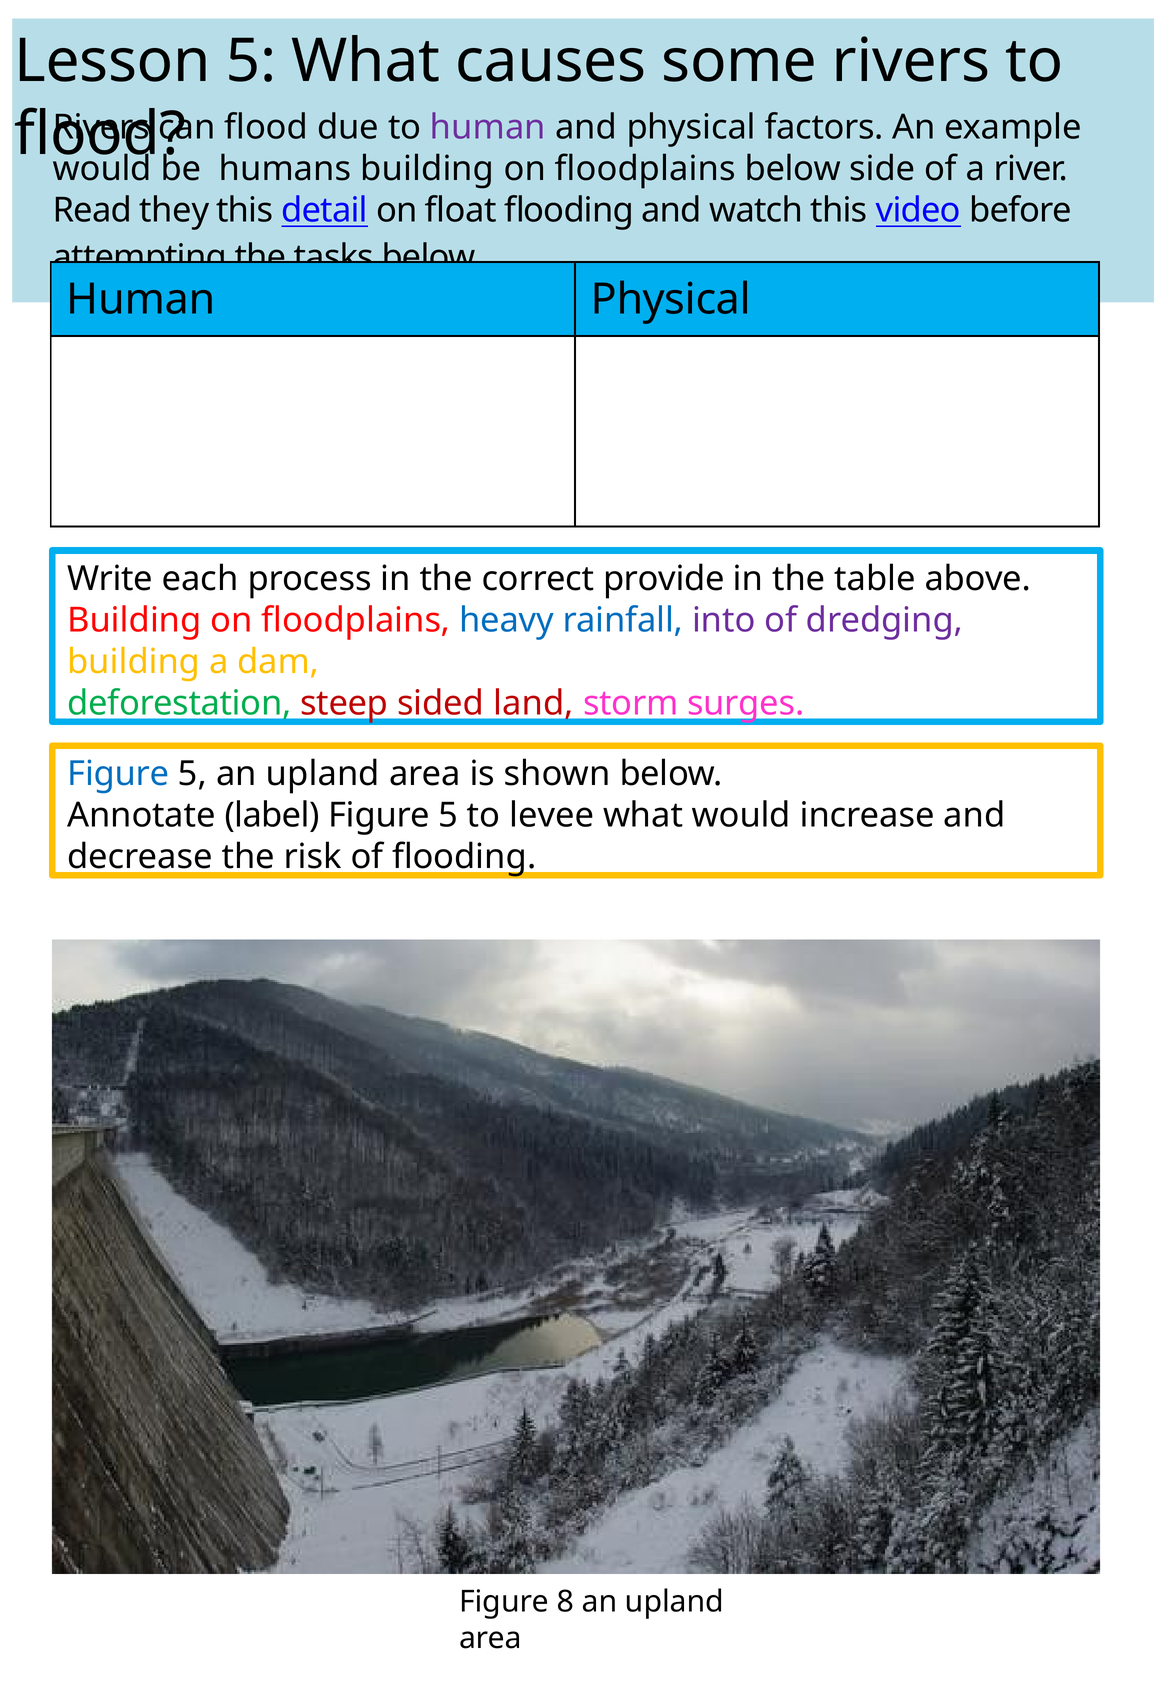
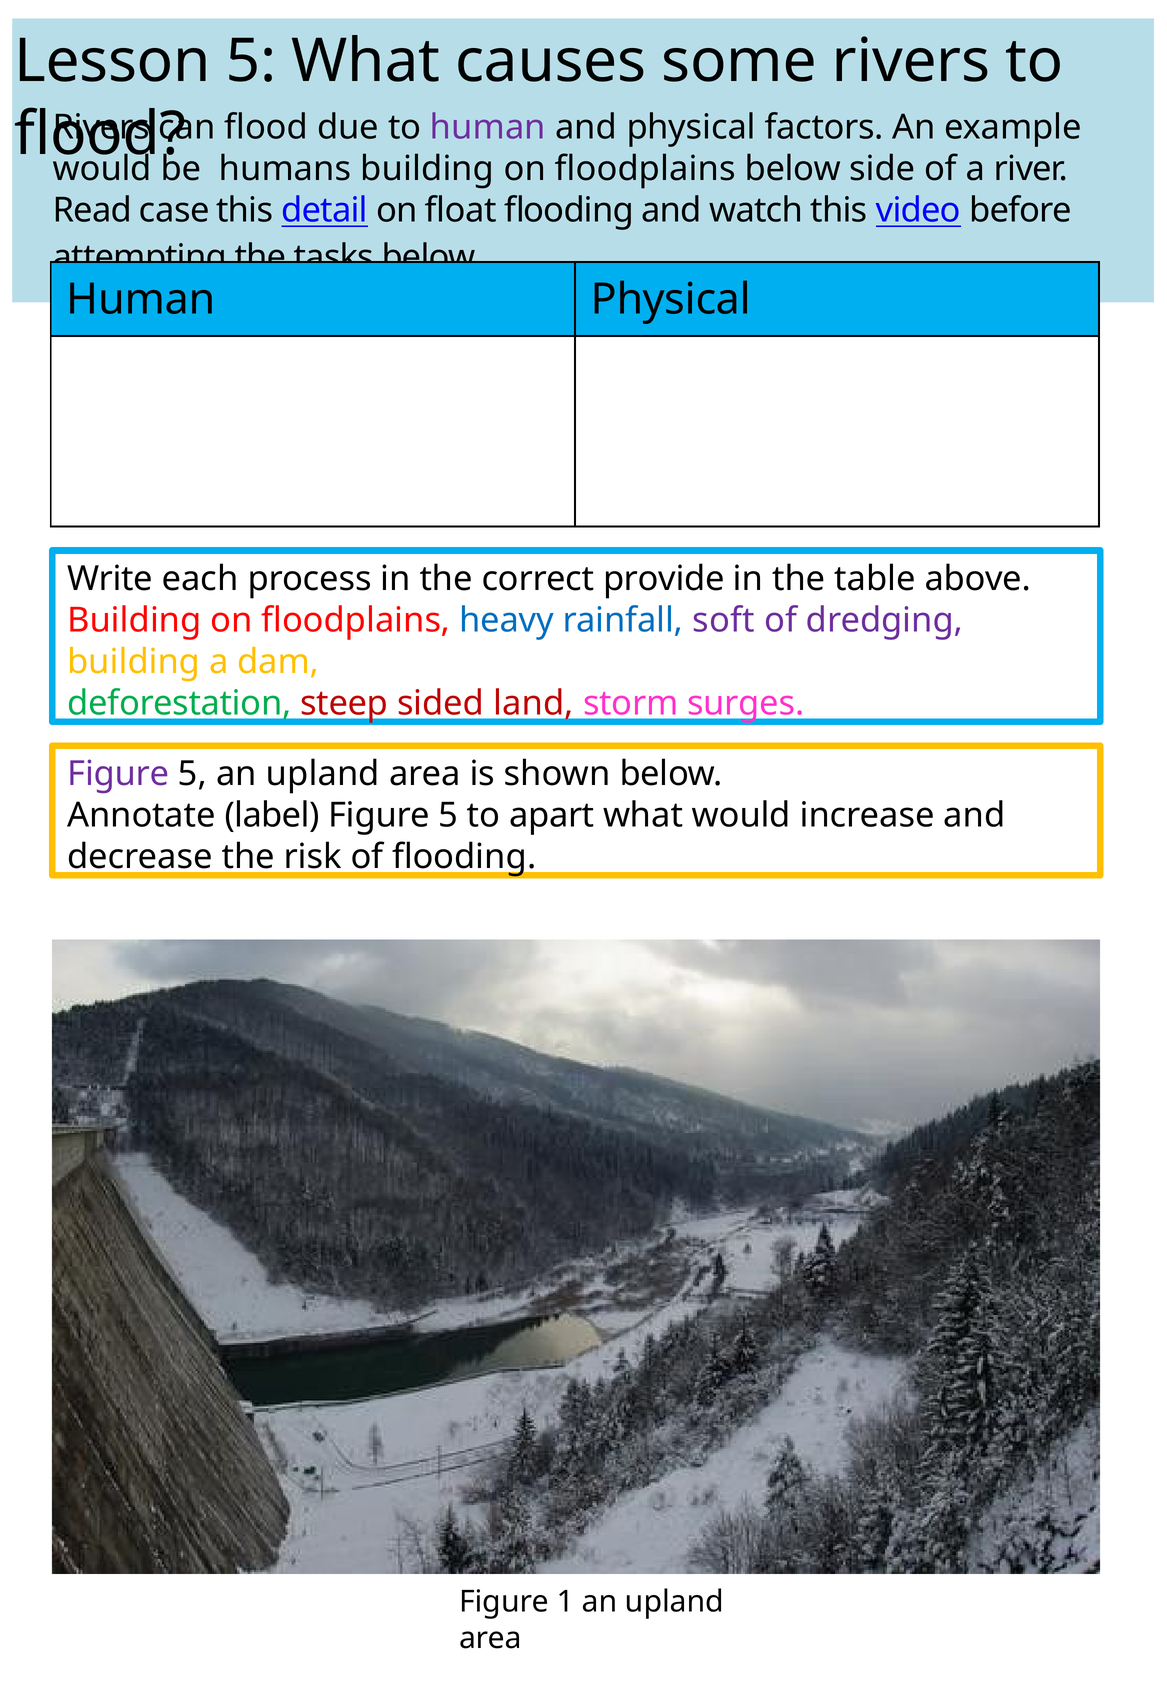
they: they -> case (174, 210)
into: into -> soft (724, 620)
Figure colour: blue -> purple (118, 774)
levee: levee -> apart (552, 815)
8: 8 -> 1 (565, 1602)
